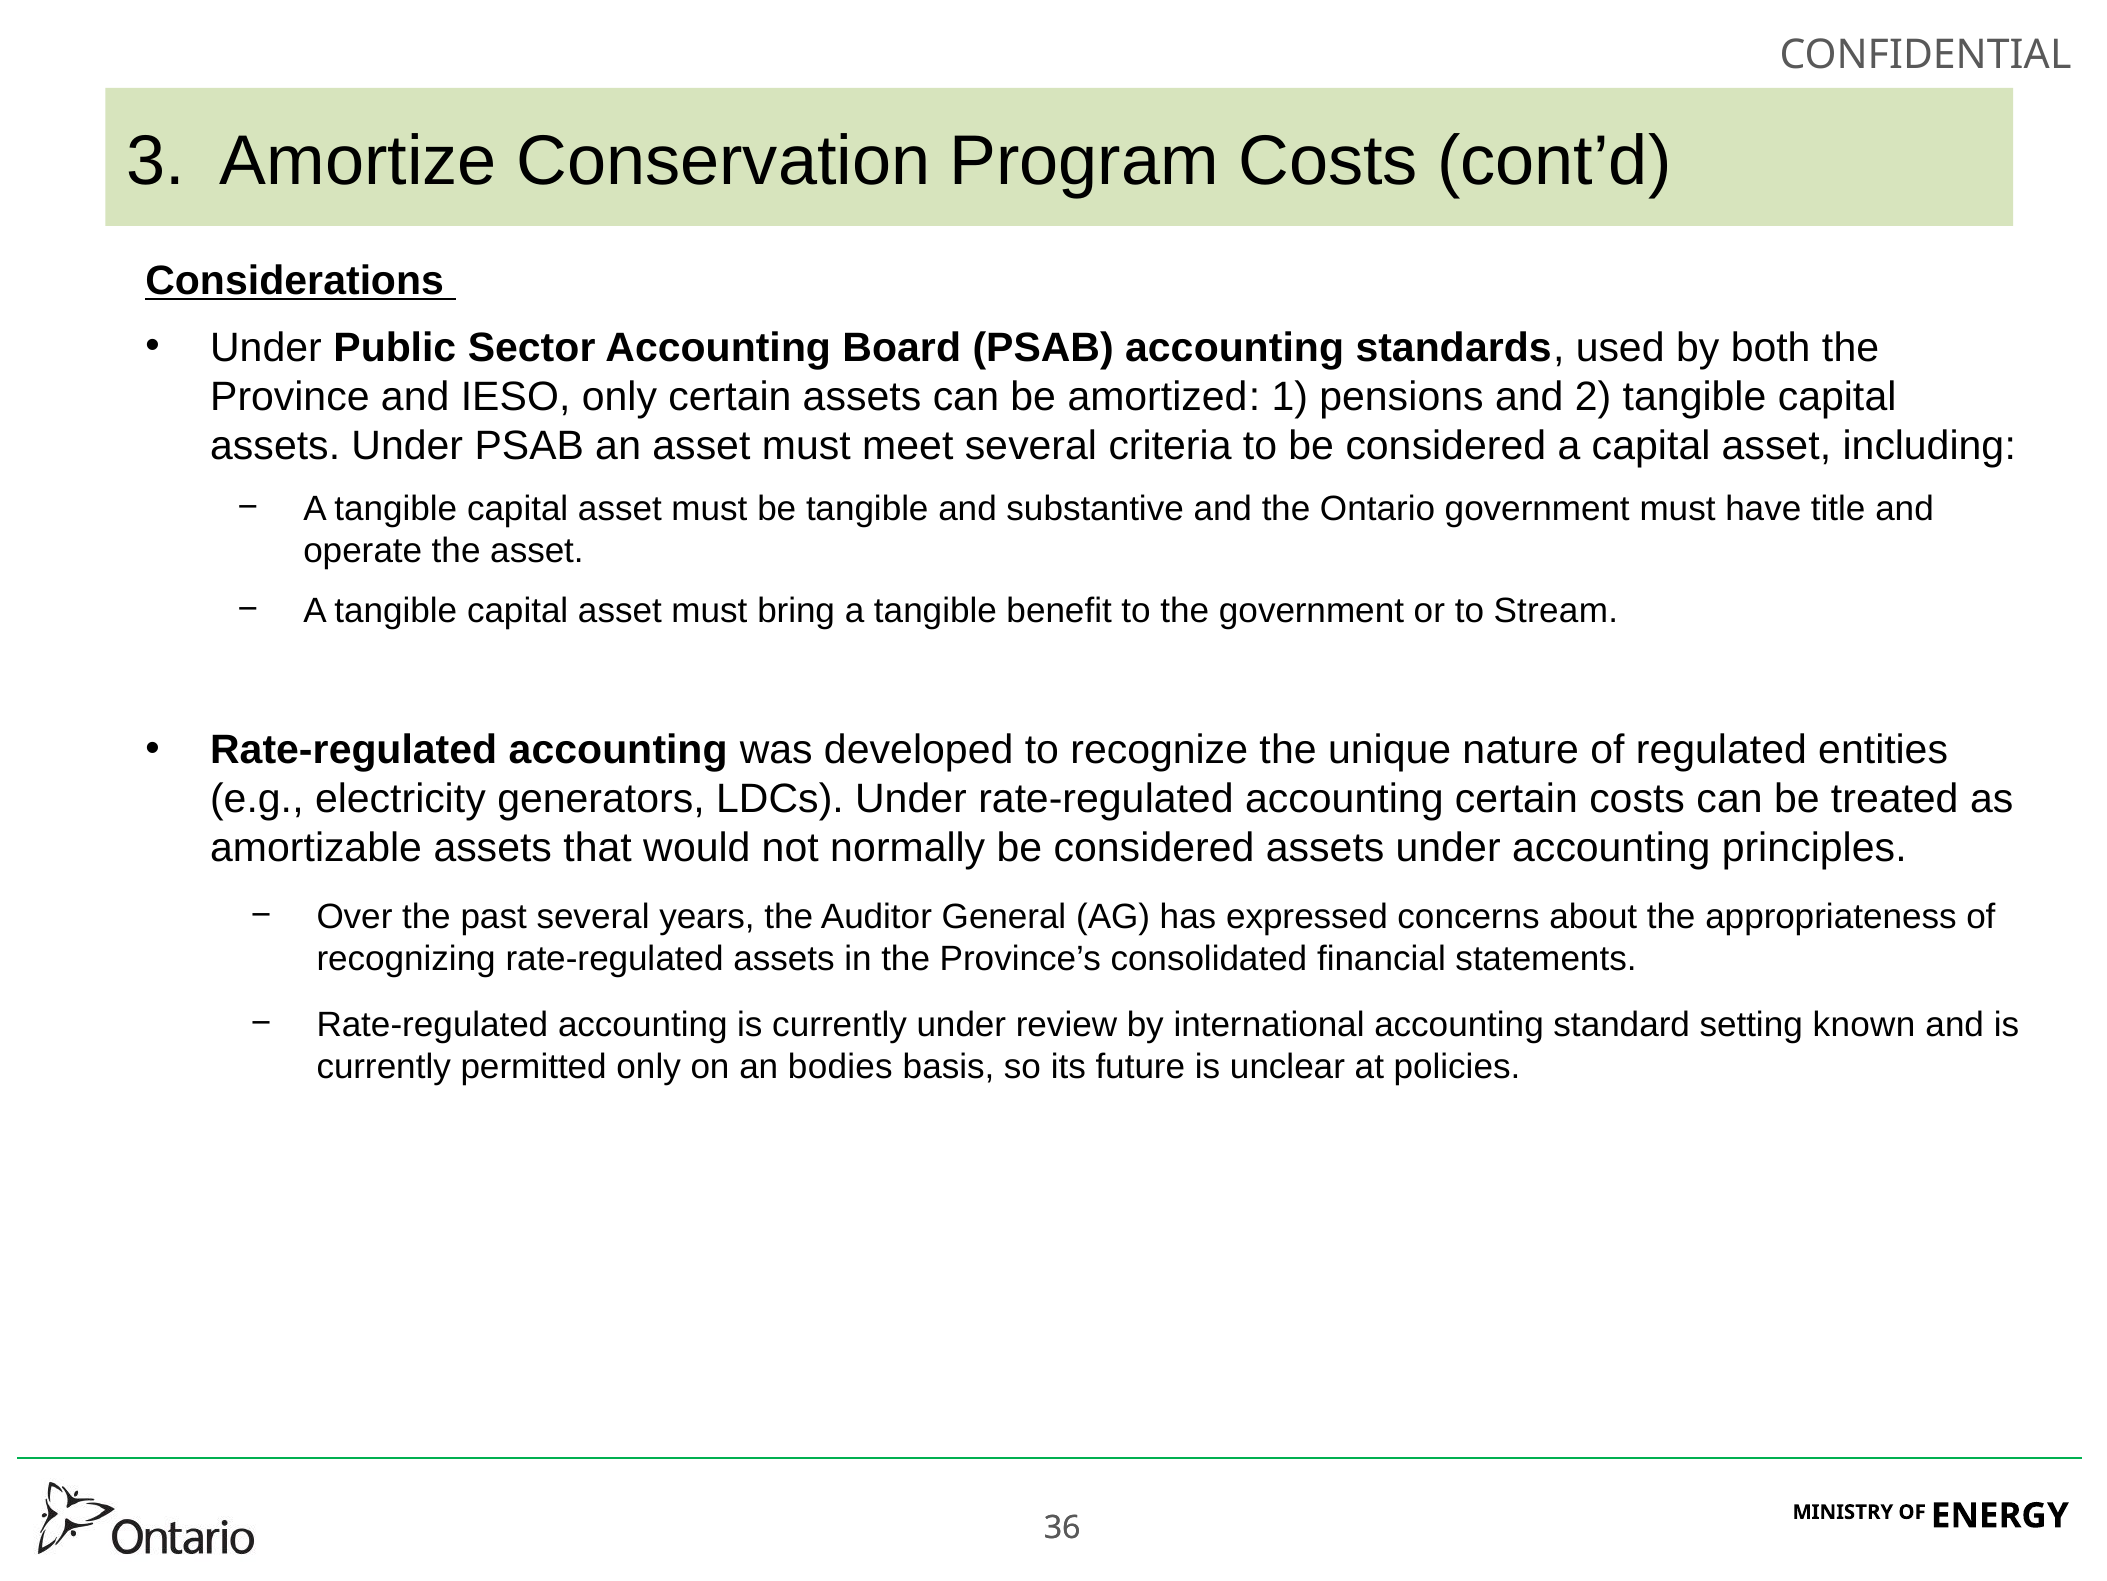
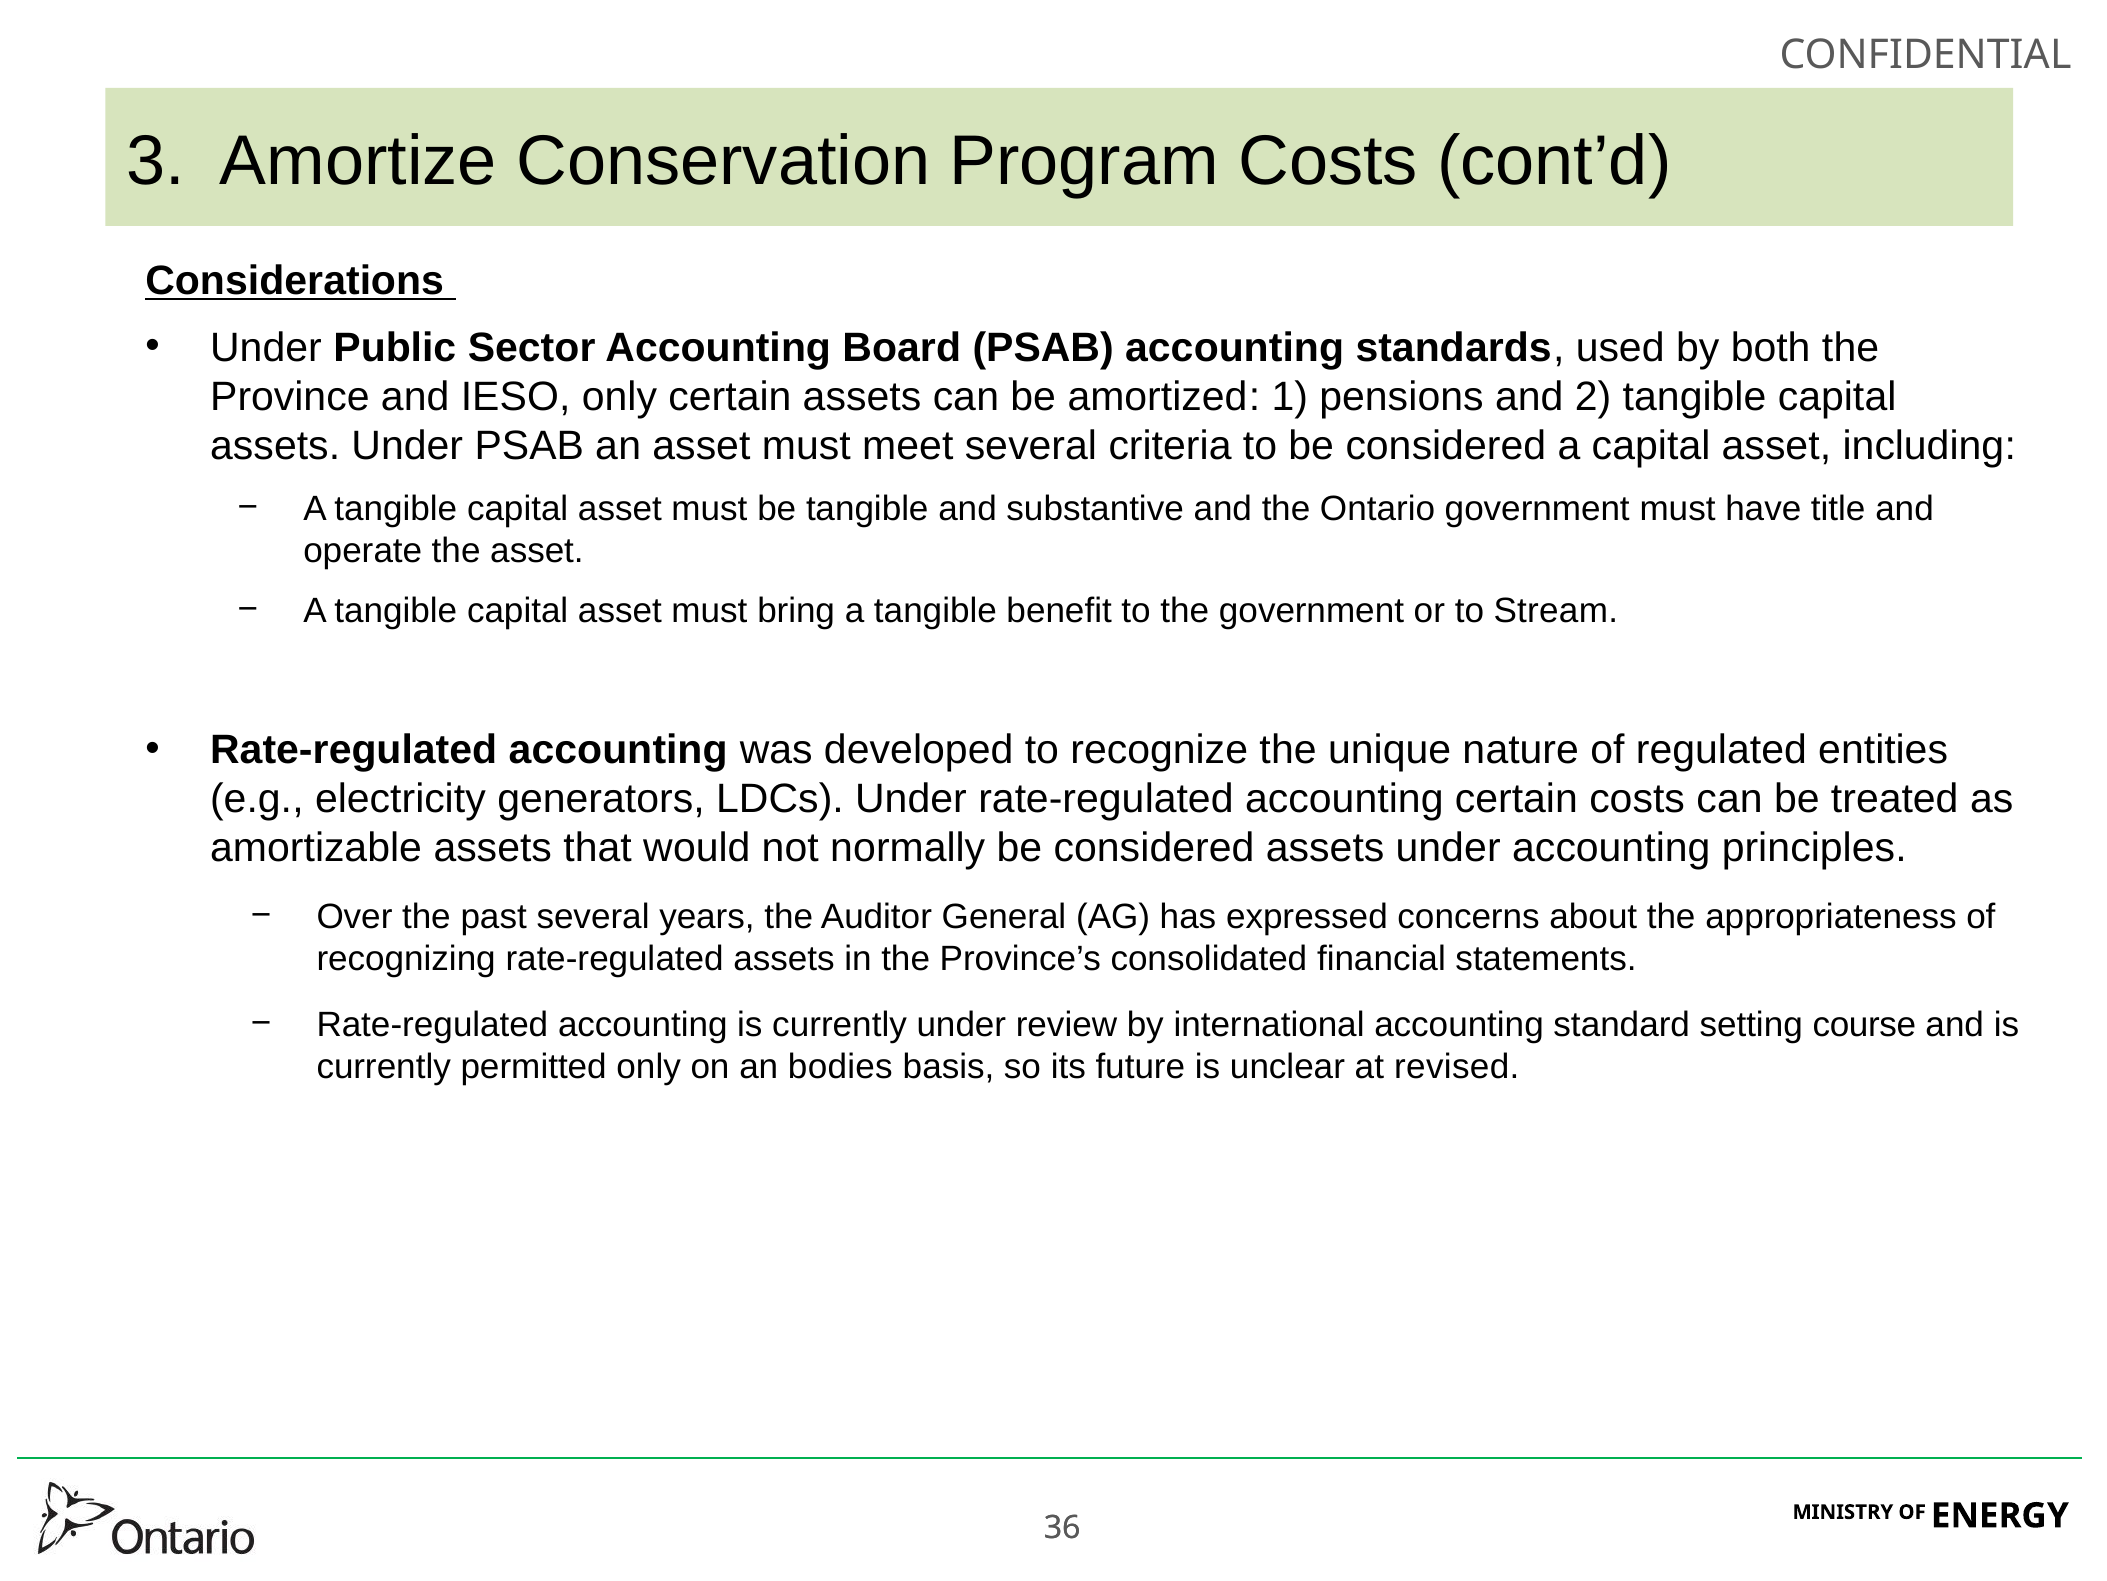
known: known -> course (1864, 1024)
policies: policies -> revised (1457, 1066)
